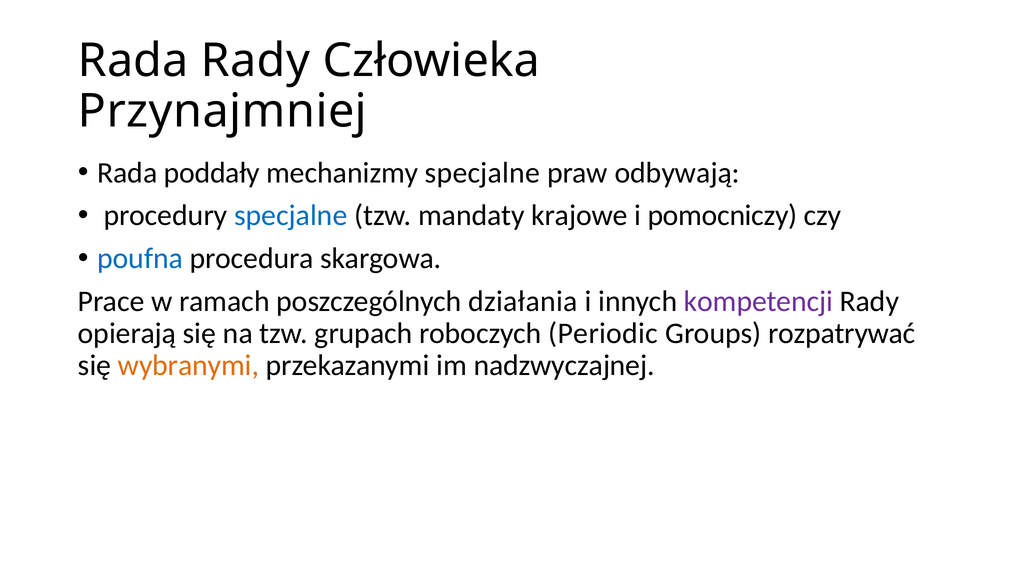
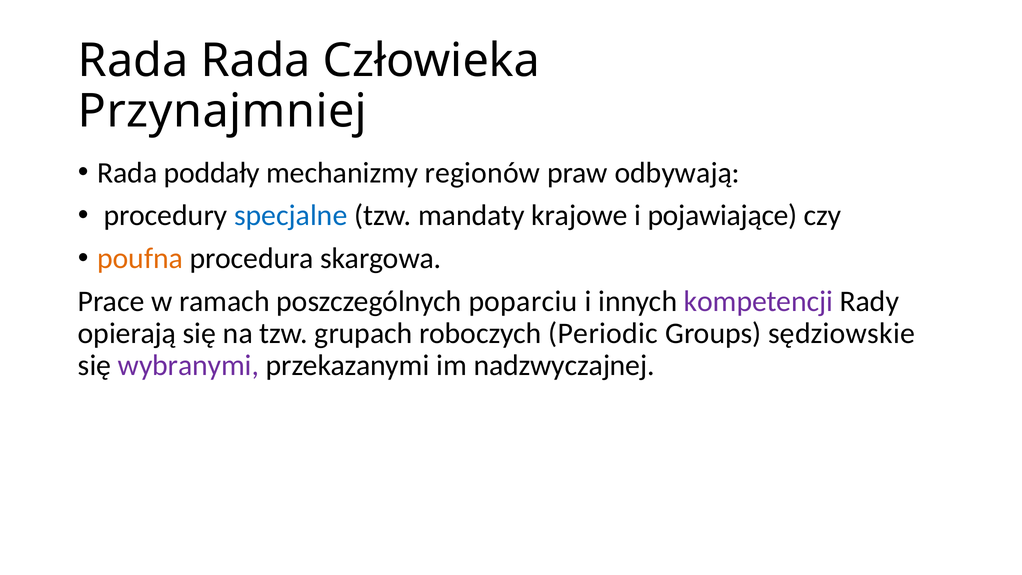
Rada Rady: Rady -> Rada (256, 61)
mechanizmy specjalne: specjalne -> regionów (483, 173)
pomocniczy: pomocniczy -> pojawiające (722, 216)
poufna colour: blue -> orange (140, 258)
działania: działania -> poparciu (523, 301)
rozpatrywać: rozpatrywać -> sędziowskie (842, 333)
wybranymi colour: orange -> purple (188, 365)
